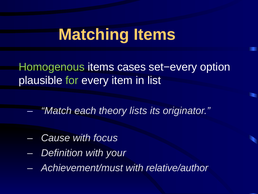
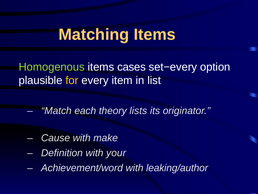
for colour: light green -> yellow (72, 80)
focus: focus -> make (106, 138)
Achievement/must: Achievement/must -> Achievement/word (82, 168)
relative/author: relative/author -> leaking/author (177, 168)
